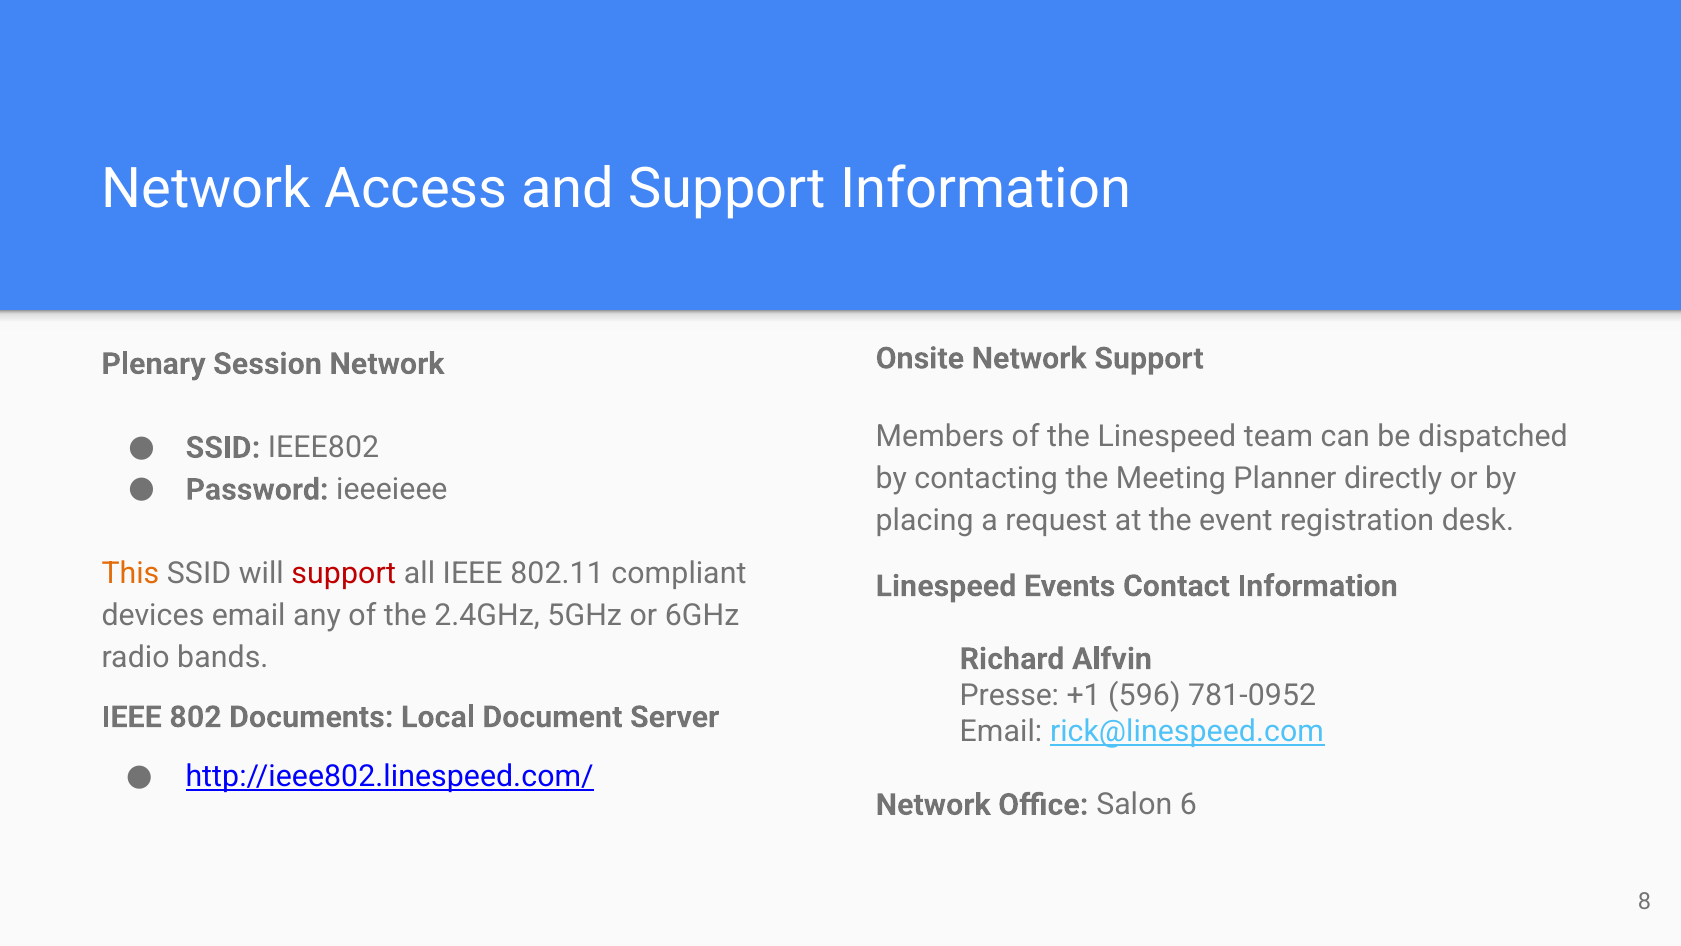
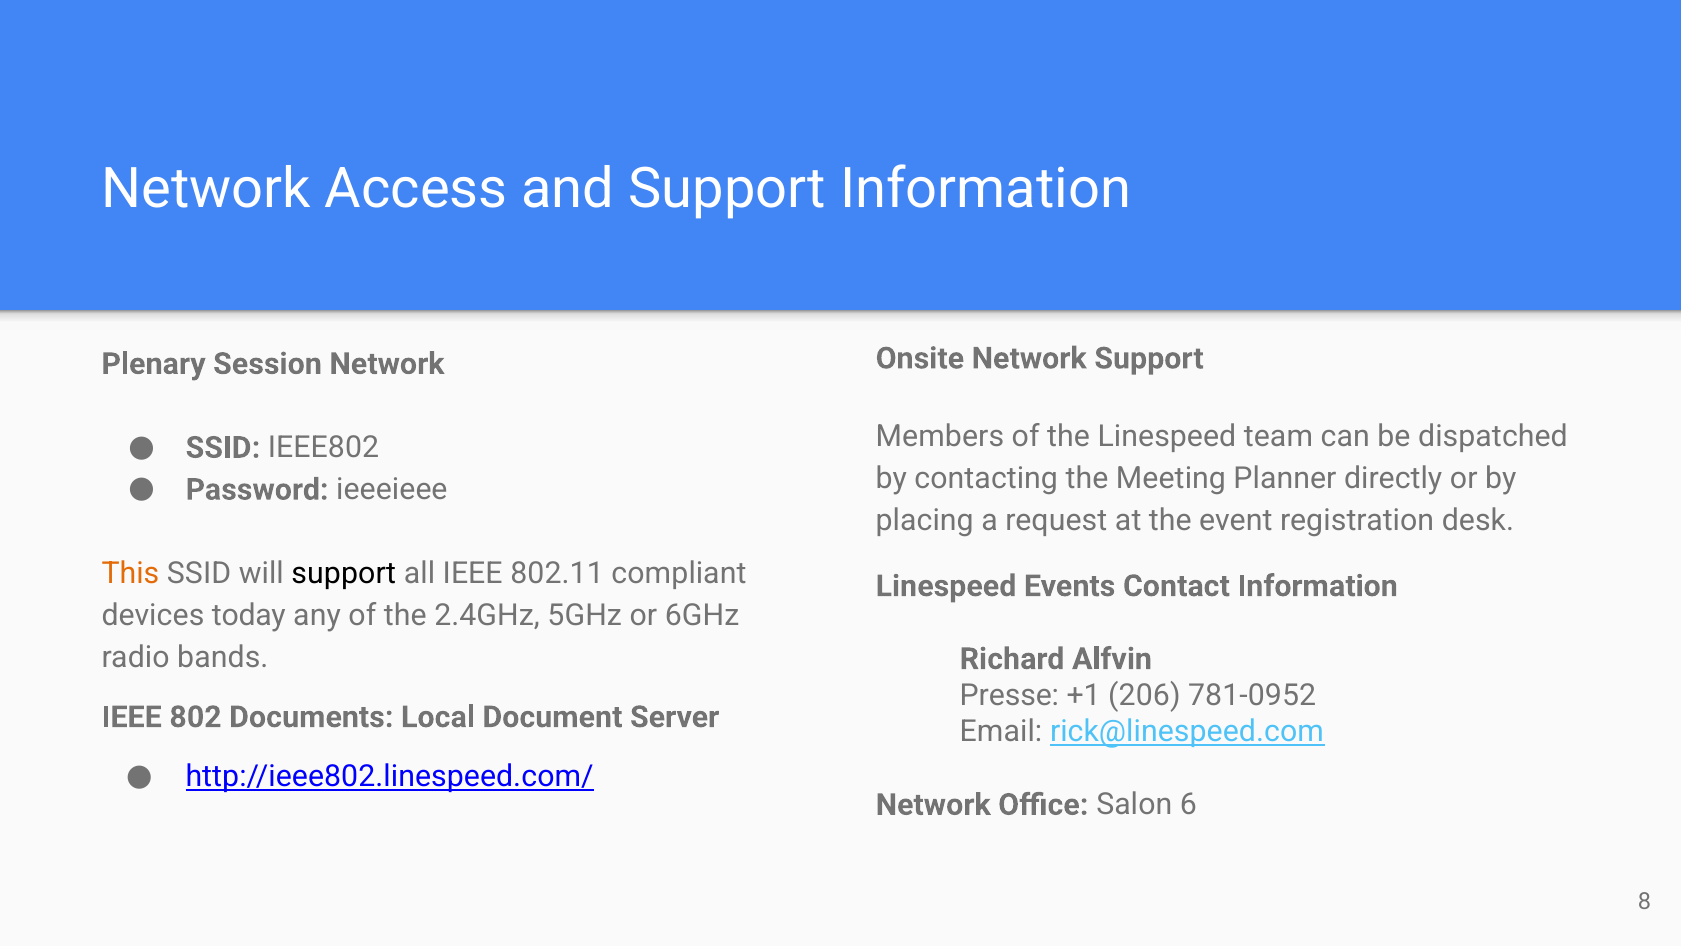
support colour: red -> black (344, 573)
devices email: email -> today (249, 615)
596: 596 -> 206 (1144, 695)
